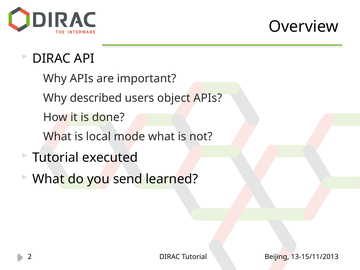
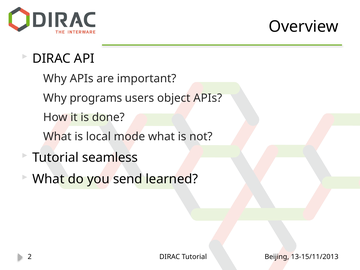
described: described -> programs (96, 98)
executed: executed -> seamless (110, 157)
